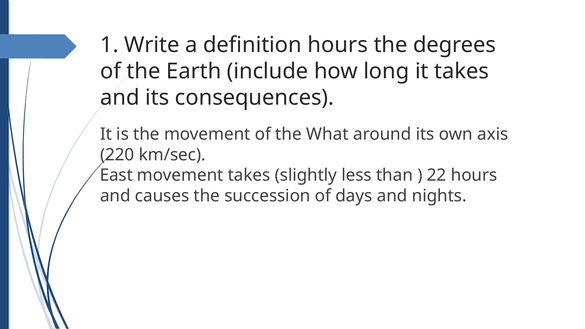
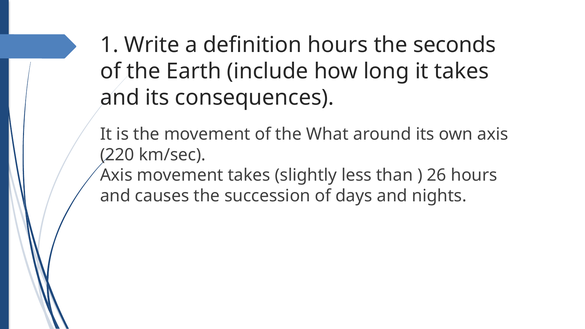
degrees: degrees -> seconds (455, 45)
East: East -> Axis (116, 175)
22: 22 -> 26 (437, 175)
